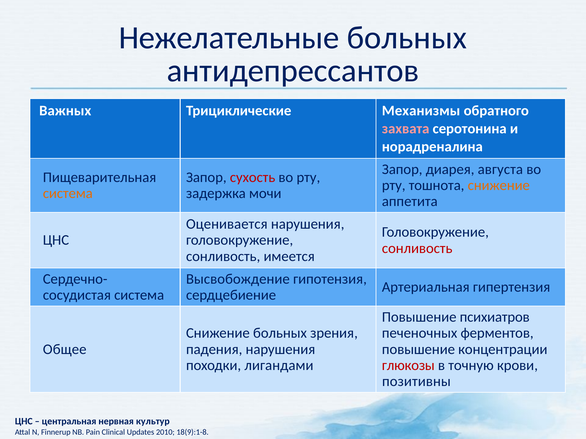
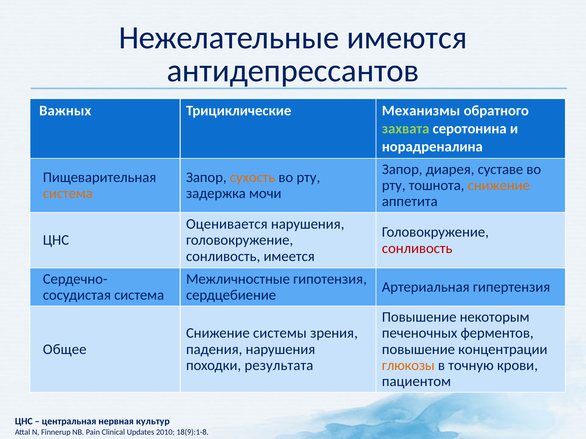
Нежелательные больных: больных -> имеются (407, 38)
захвата colour: pink -> light green (406, 129)
августа: августа -> суставе (500, 169)
сухость colour: red -> orange (253, 177)
Высвобождение: Высвобождение -> Межличностные (238, 279)
психиатров: психиатров -> некоторым (495, 317)
Снижение больных: больных -> системы (280, 333)
лигандами: лигандами -> результата (279, 366)
глюкозы colour: red -> orange (408, 366)
позитивны: позитивны -> пациентом (416, 382)
